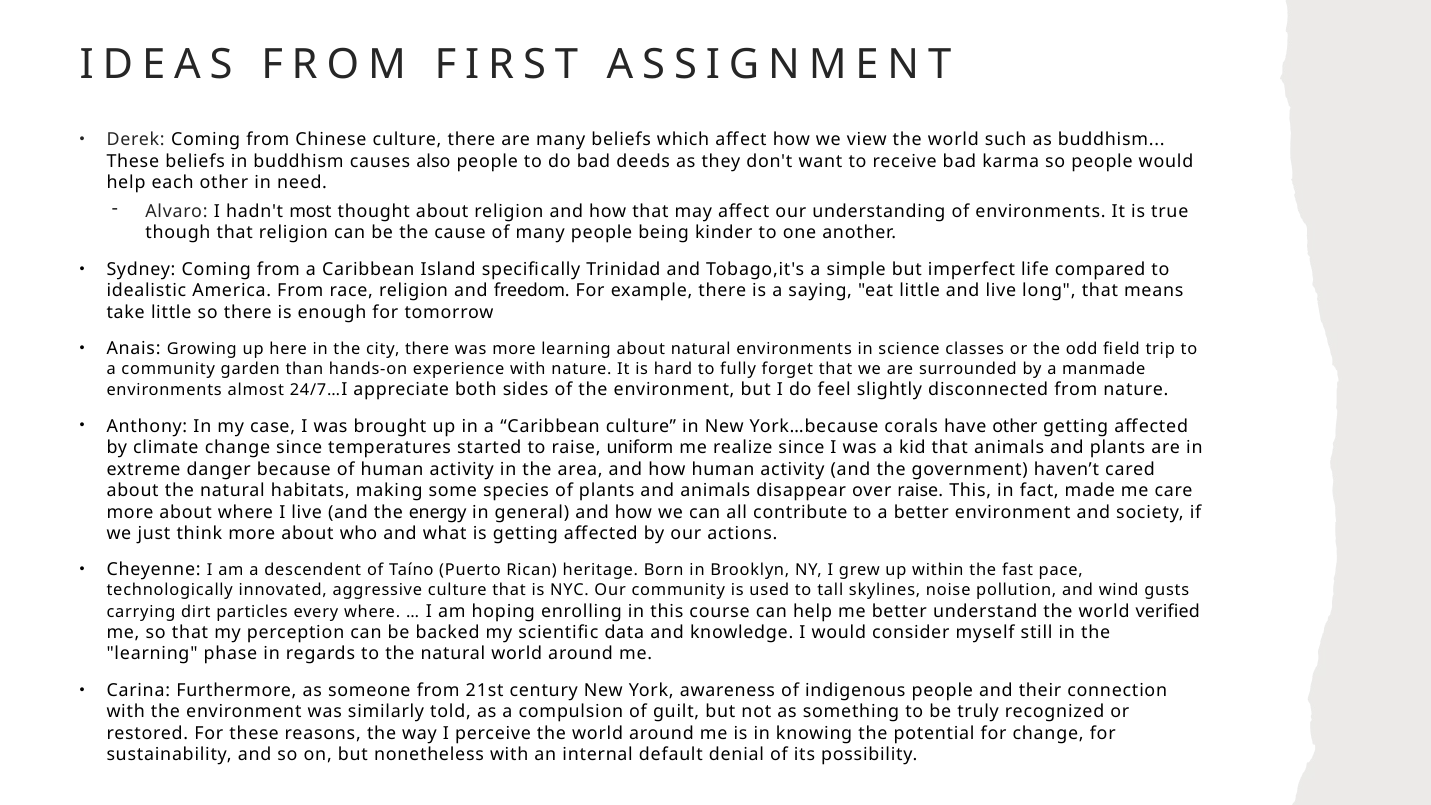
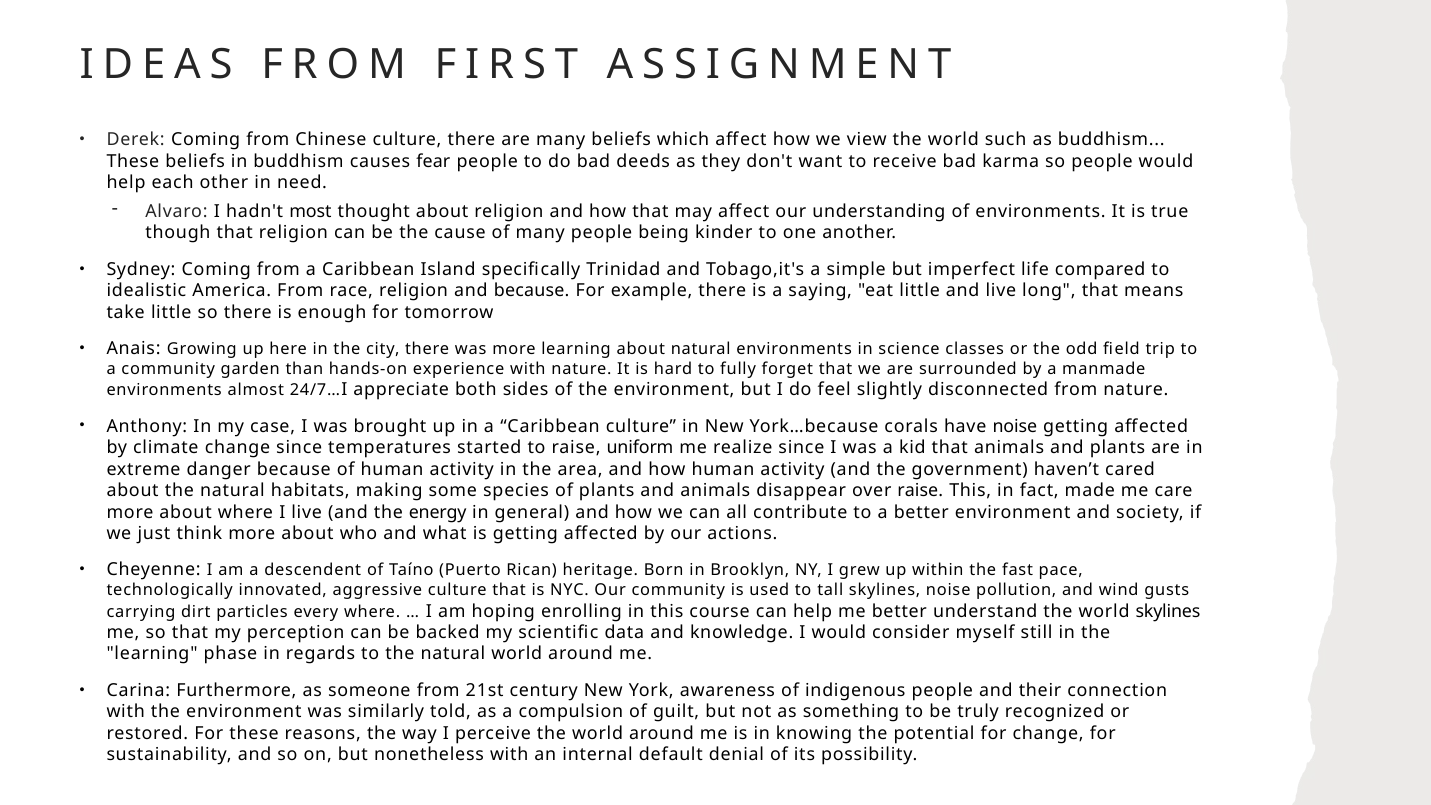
also: also -> fear (433, 161)
and freedom: freedom -> because (532, 291)
have other: other -> noise (1015, 426)
world verified: verified -> skylines (1168, 611)
